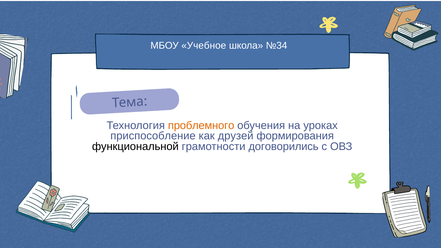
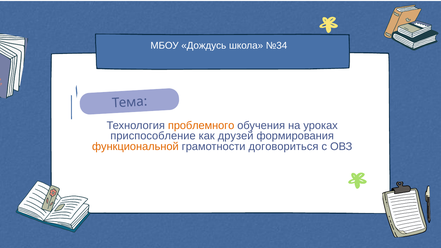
Учебное: Учебное -> Дождусь (204, 46)
функциональной colour: black -> orange (135, 146)
договорились: договорились -> договориться (283, 146)
